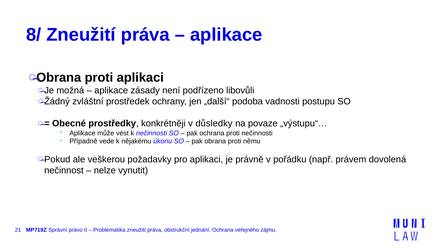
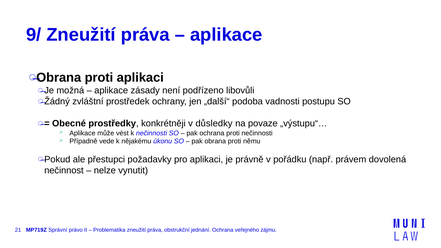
8/: 8/ -> 9/ (34, 35)
veškerou: veškerou -> přestupci (106, 159)
